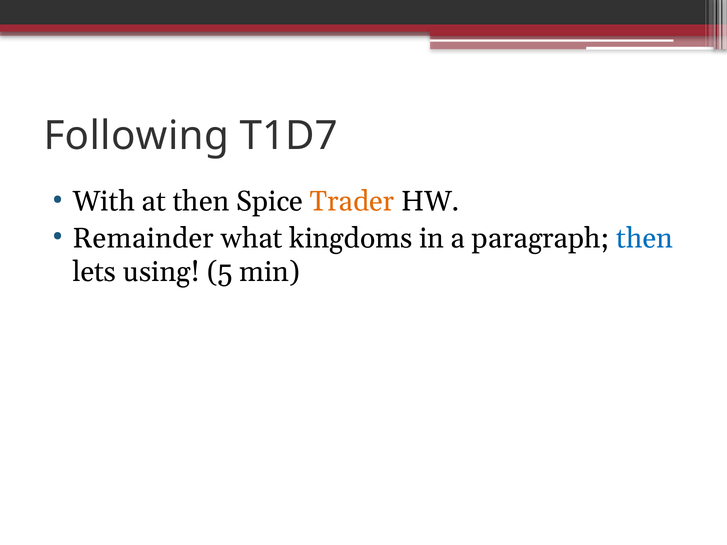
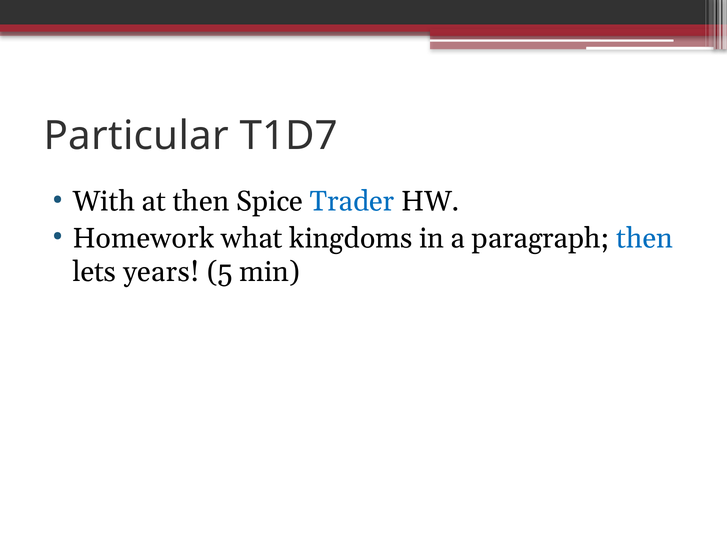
Following: Following -> Particular (136, 136)
Trader colour: orange -> blue (352, 201)
Remainder: Remainder -> Homework (143, 238)
using: using -> years (161, 272)
